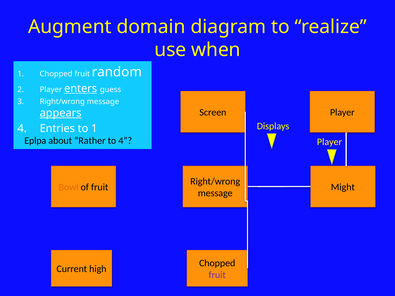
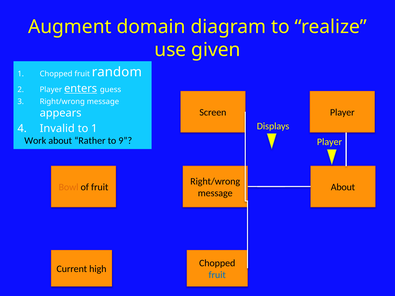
when: when -> given (216, 50)
appears underline: present -> none (61, 113)
Entries: Entries -> Invalid (57, 129)
Eplpa: Eplpa -> Work (35, 141)
to 4: 4 -> 9 (125, 141)
Might: Might -> About (343, 187)
fruit colour: purple -> blue (217, 275)
